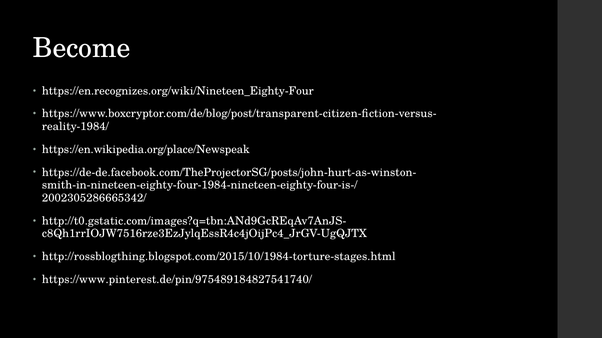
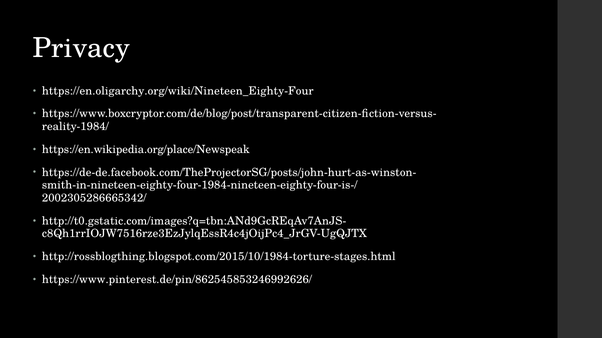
Become: Become -> Privacy (82, 48)
https://en.recognizes.org/wiki/Nineteen_Eighty-Four: https://en.recognizes.org/wiki/Nineteen_Eighty-Four -> https://en.oligarchy.org/wiki/Nineteen_Eighty-Four (178, 91)
https://www.pinterest.de/pin/975489184827541740/: https://www.pinterest.de/pin/975489184827541740/ -> https://www.pinterest.de/pin/862545853246992626/ (177, 280)
